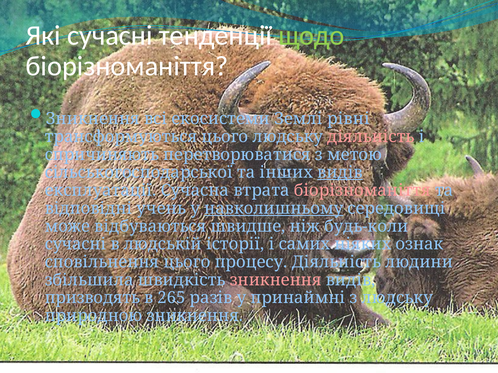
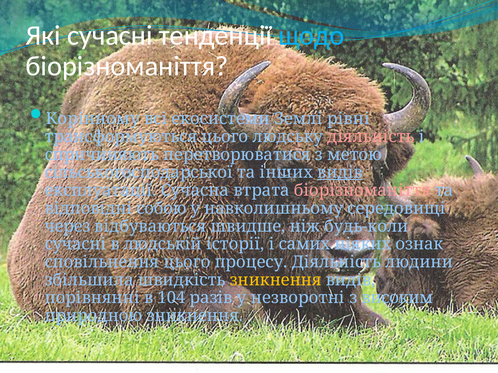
щодо colour: light green -> light blue (311, 36)
Зникнення: Зникнення -> Корінному (93, 119)
учень: учень -> собою (162, 209)
навколишньому underline: present -> none (274, 209)
може: може -> через (67, 227)
зникнення colour: pink -> yellow (276, 280)
призводять: призводять -> порівнянні (92, 298)
265: 265 -> 104 (171, 298)
принаймні: принаймні -> незворотні (298, 298)
з людську: людську -> високим (397, 298)
